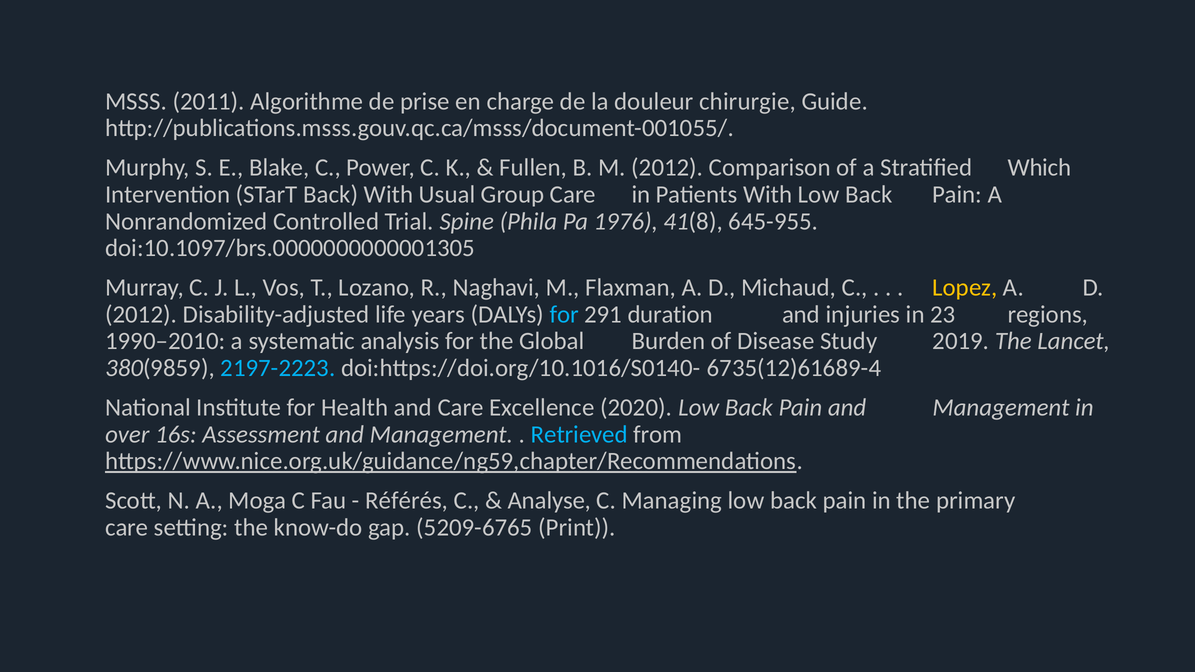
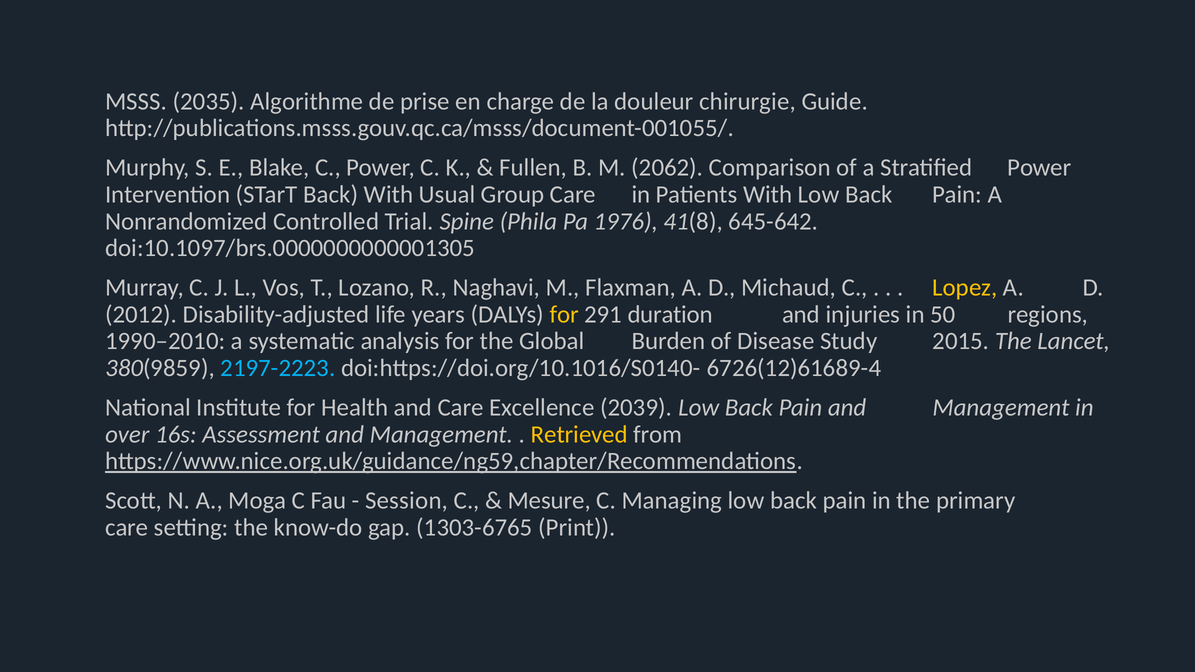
2011: 2011 -> 2035 (209, 101)
M 2012: 2012 -> 2062 (667, 168)
Stratified Which: Which -> Power (1039, 168)
645-955: 645-955 -> 645-642 (773, 221)
for colour: light blue -> yellow (564, 314)
23: 23 -> 50 (943, 314)
2019: 2019 -> 2015 (961, 341)
6735(12)61689-4: 6735(12)61689-4 -> 6726(12)61689-4 (794, 368)
2020: 2020 -> 2039 (636, 408)
Retrieved colour: light blue -> yellow (579, 434)
Référés: Référés -> Session (407, 501)
Analyse: Analyse -> Mesure (549, 501)
5209-6765: 5209-6765 -> 1303-6765 (474, 528)
